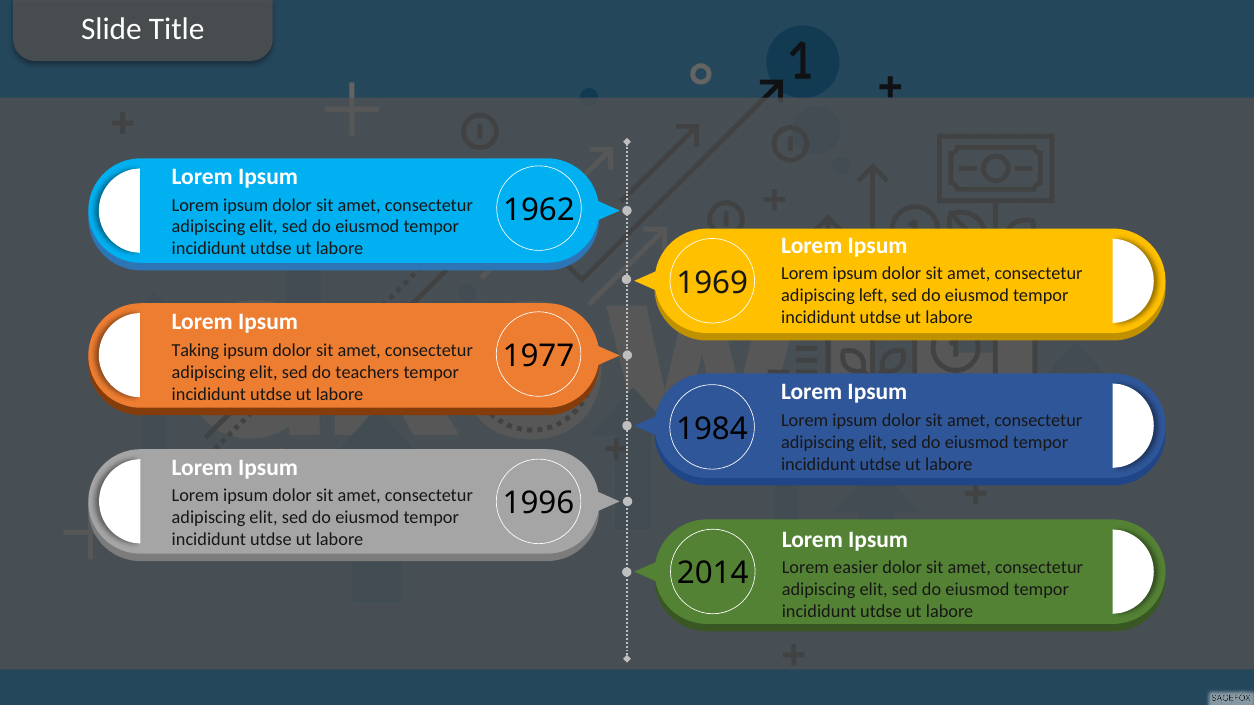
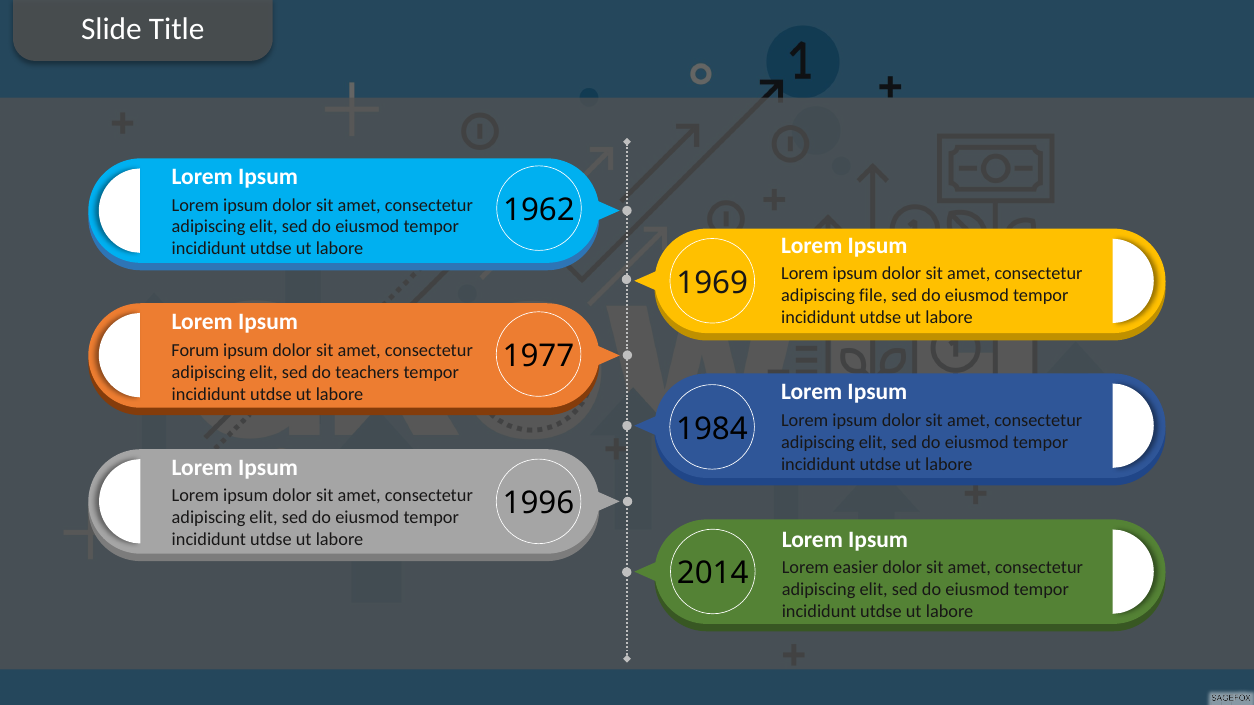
left: left -> file (873, 296)
Taking: Taking -> Forum (195, 351)
